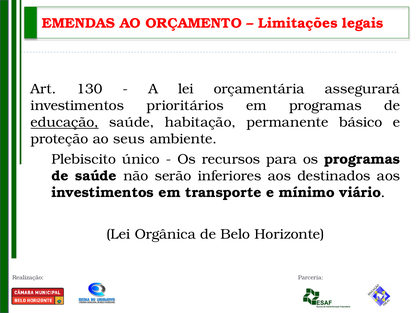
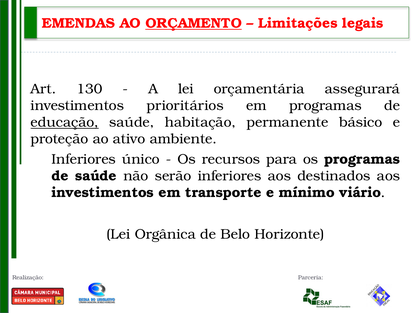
ORÇAMENTO underline: none -> present (194, 23)
seus: seus -> ativo (129, 139)
Plebiscito: Plebiscito -> Inferiores (84, 159)
